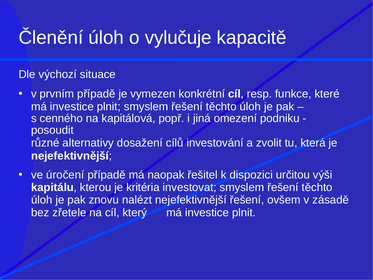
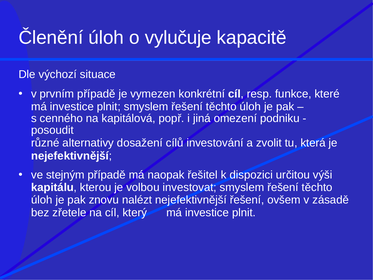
úročení: úročení -> stejným (65, 175)
kritéria: kritéria -> volbou (143, 187)
